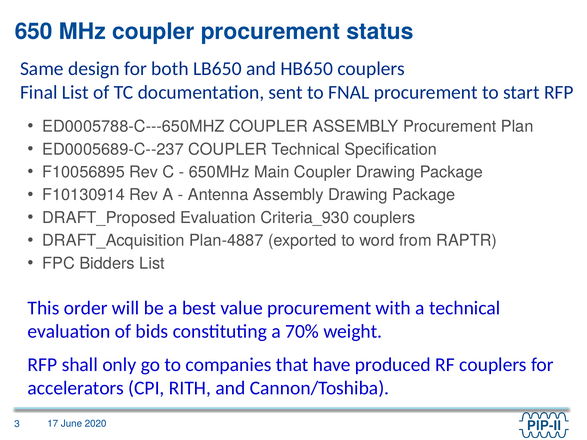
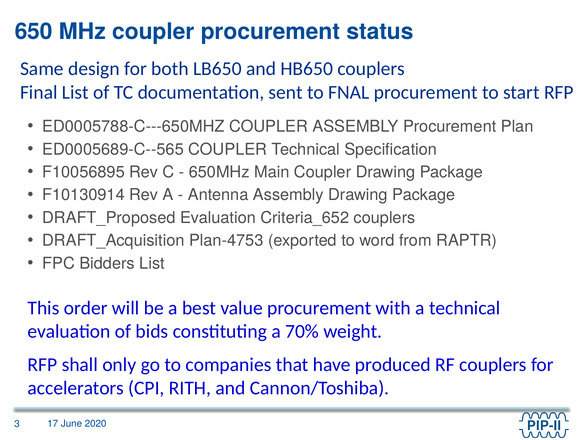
ED0005689-C--237: ED0005689-C--237 -> ED0005689-C--565 (113, 149)
Criteria_930: Criteria_930 -> Criteria_652 (305, 218)
Plan-4887: Plan-4887 -> Plan-4753 (226, 241)
